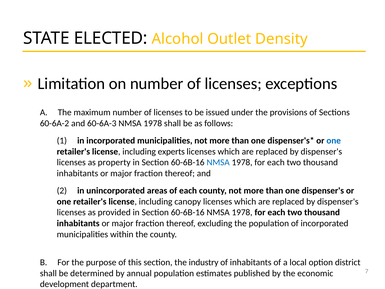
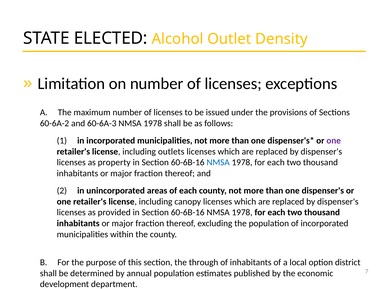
one colour: blue -> purple (334, 140)
experts: experts -> outlets (171, 151)
industry: industry -> through (204, 262)
